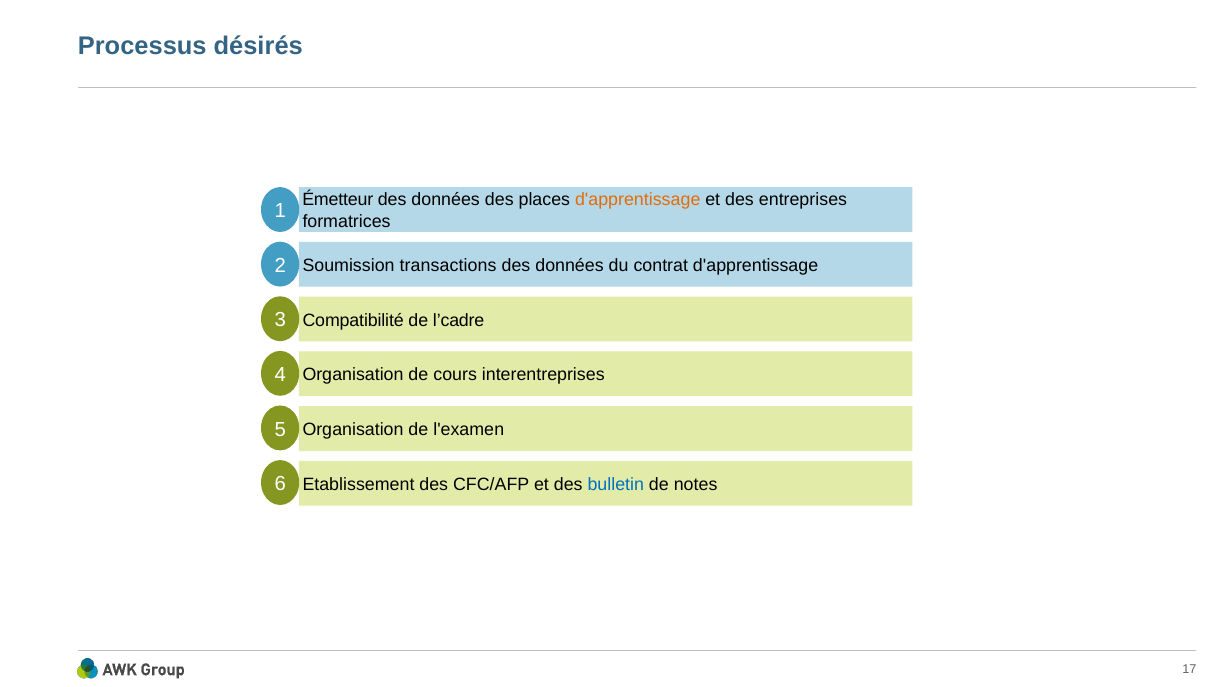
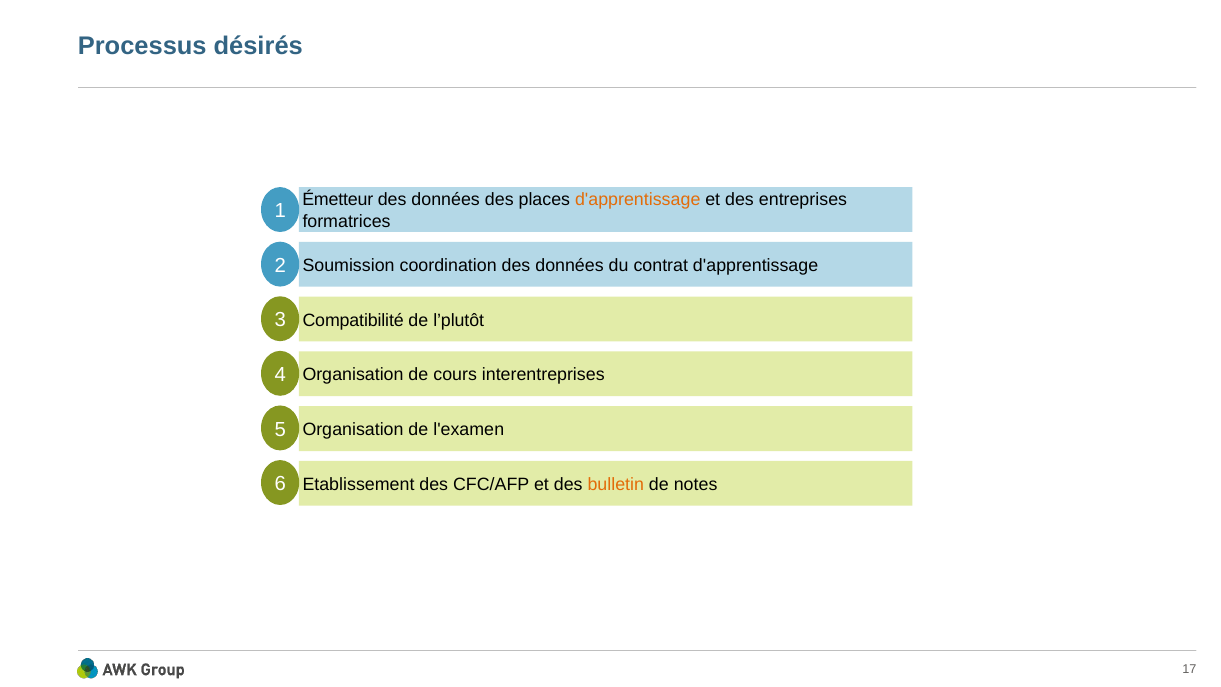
transactions: transactions -> coordination (448, 265)
l’cadre: l’cadre -> l’plutôt (459, 320)
bulletin colour: blue -> orange (616, 484)
